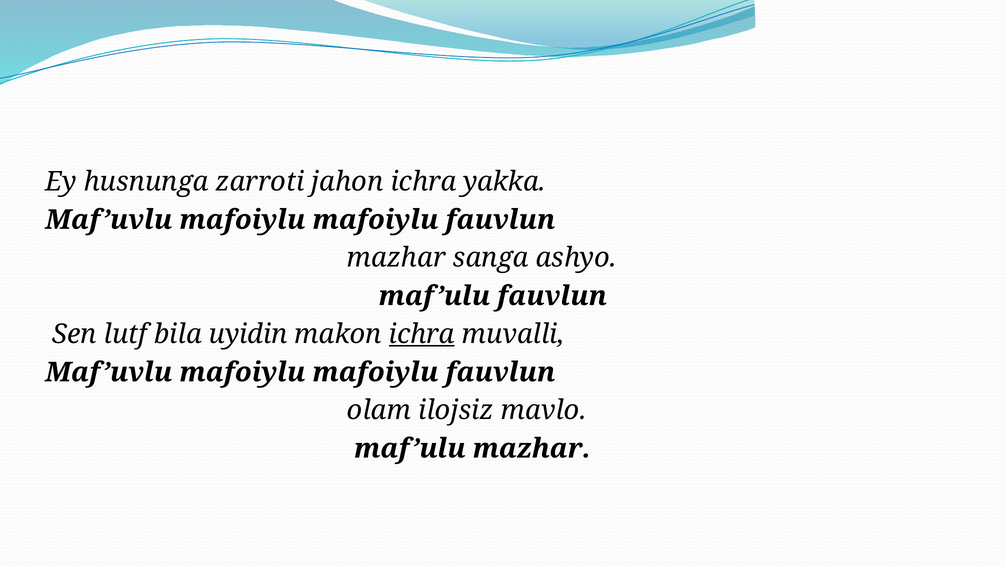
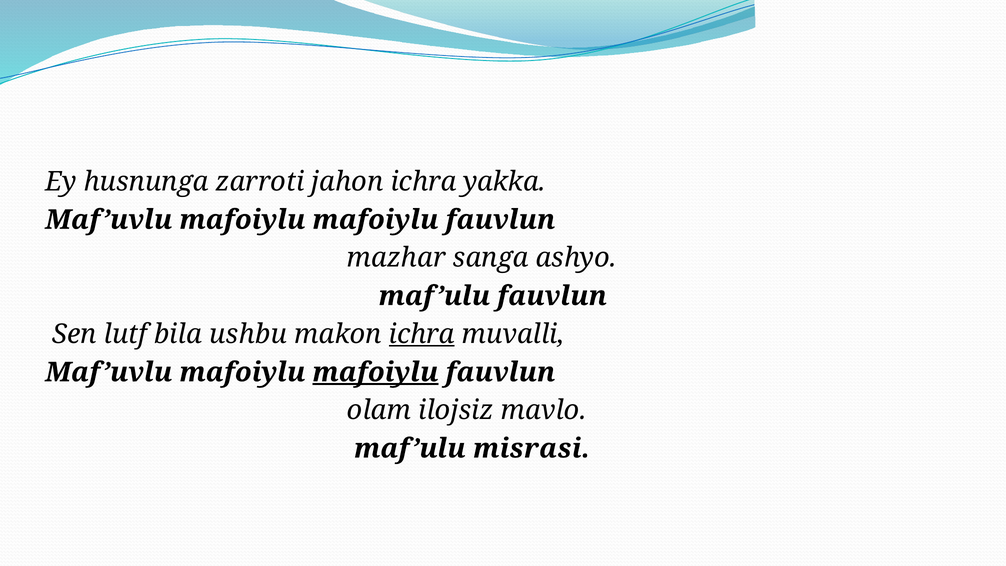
uyidin: uyidin -> ushbu (248, 334)
mafoiylu underline: none -> present (375, 372)
maf’ulu mazhar: mazhar -> misrasi (532, 448)
